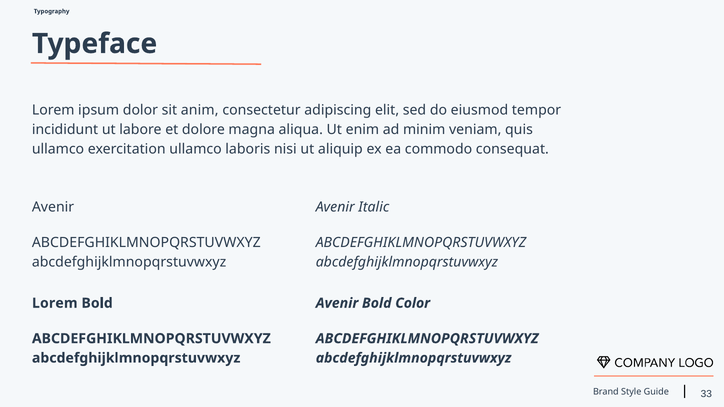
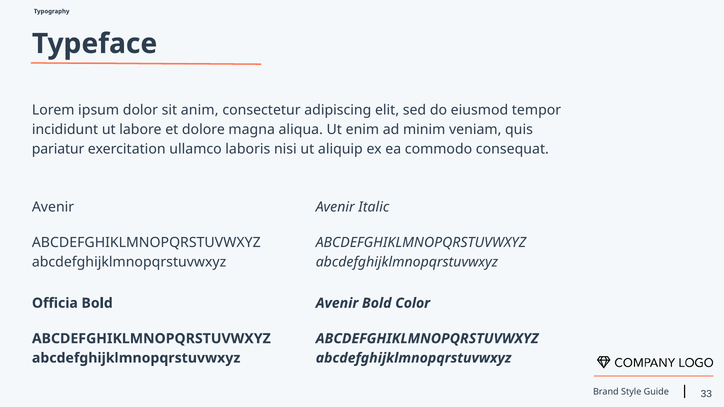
ullamco: ullamco -> pariatur (58, 149)
Lorem: Lorem -> Officia (55, 303)
